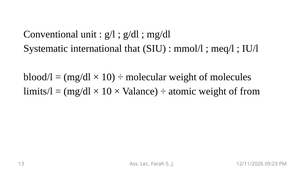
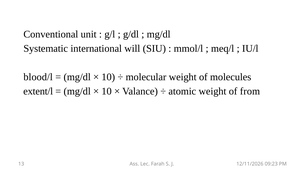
that: that -> will (132, 48)
limits/l: limits/l -> extent/l (38, 91)
